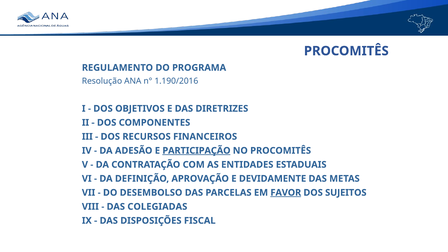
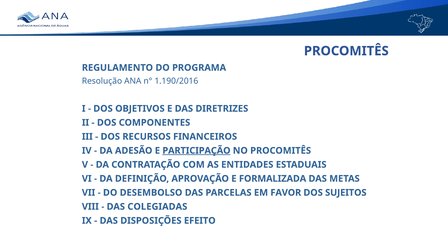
DEVIDAMENTE: DEVIDAMENTE -> FORMALIZADA (273, 179)
FAVOR underline: present -> none (286, 193)
FISCAL: FISCAL -> EFEITO (200, 221)
